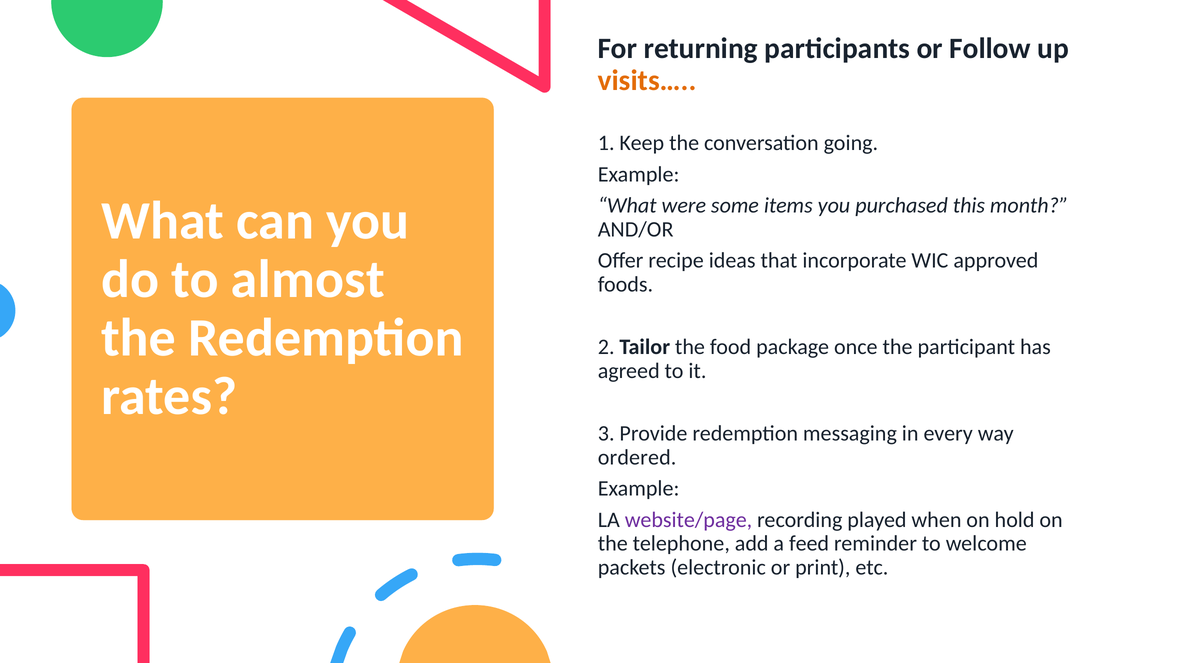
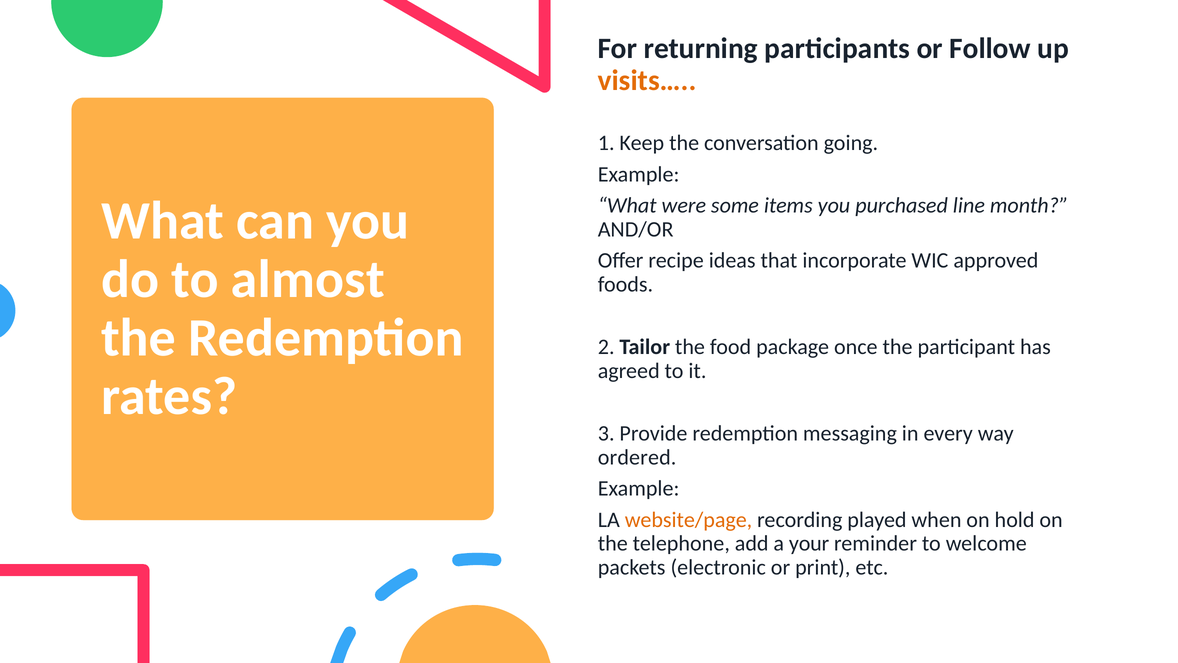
this: this -> line (969, 205)
website/page colour: purple -> orange (688, 520)
feed: feed -> your (809, 543)
